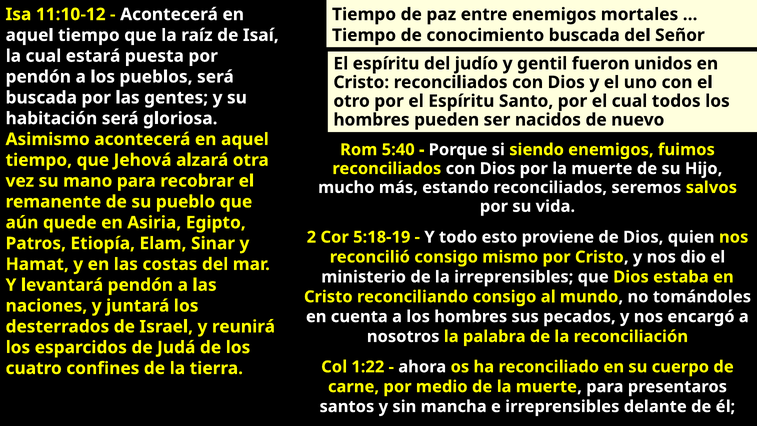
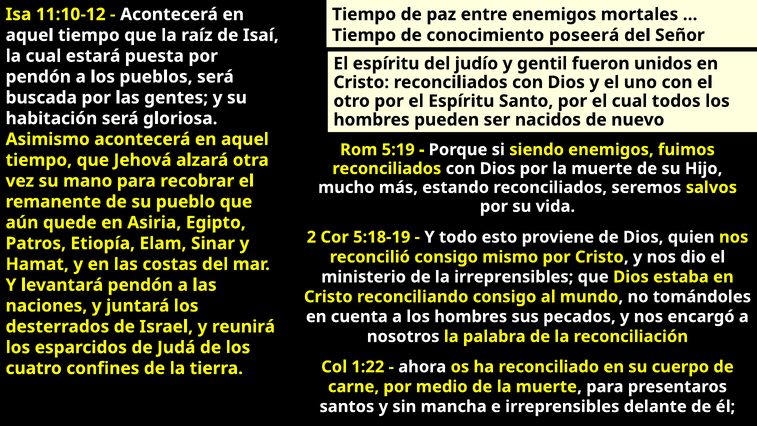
conocimiento buscada: buscada -> poseerá (584, 35)
5:40: 5:40 -> 5:19 (398, 150)
